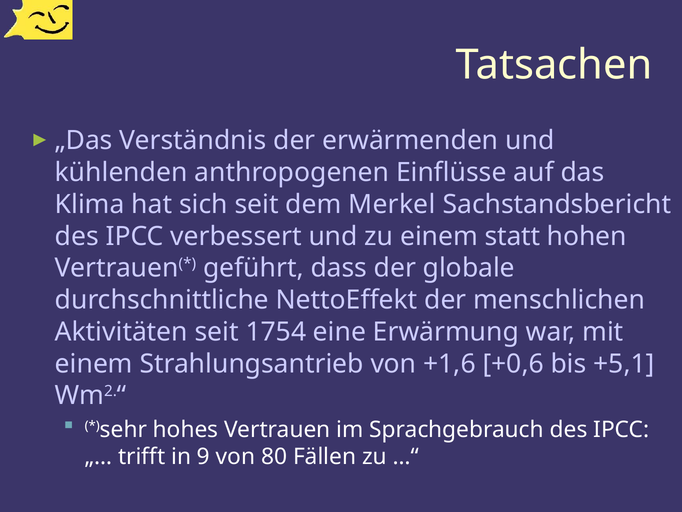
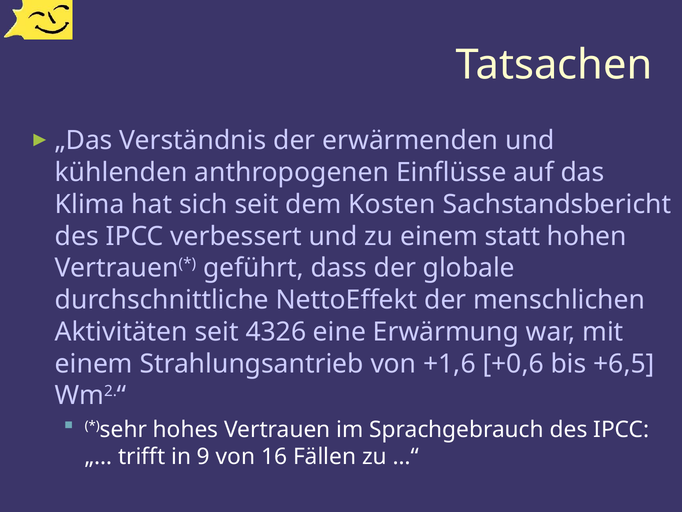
Merkel: Merkel -> Kosten (392, 204)
1754: 1754 -> 4326 (276, 332)
+5,1: +5,1 -> +6,5 (624, 363)
80: 80 -> 16 (274, 456)
